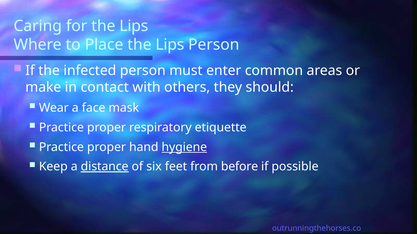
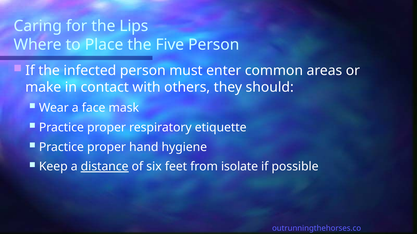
Place the Lips: Lips -> Five (170, 45)
hygiene underline: present -> none (184, 147)
before: before -> isolate (240, 167)
